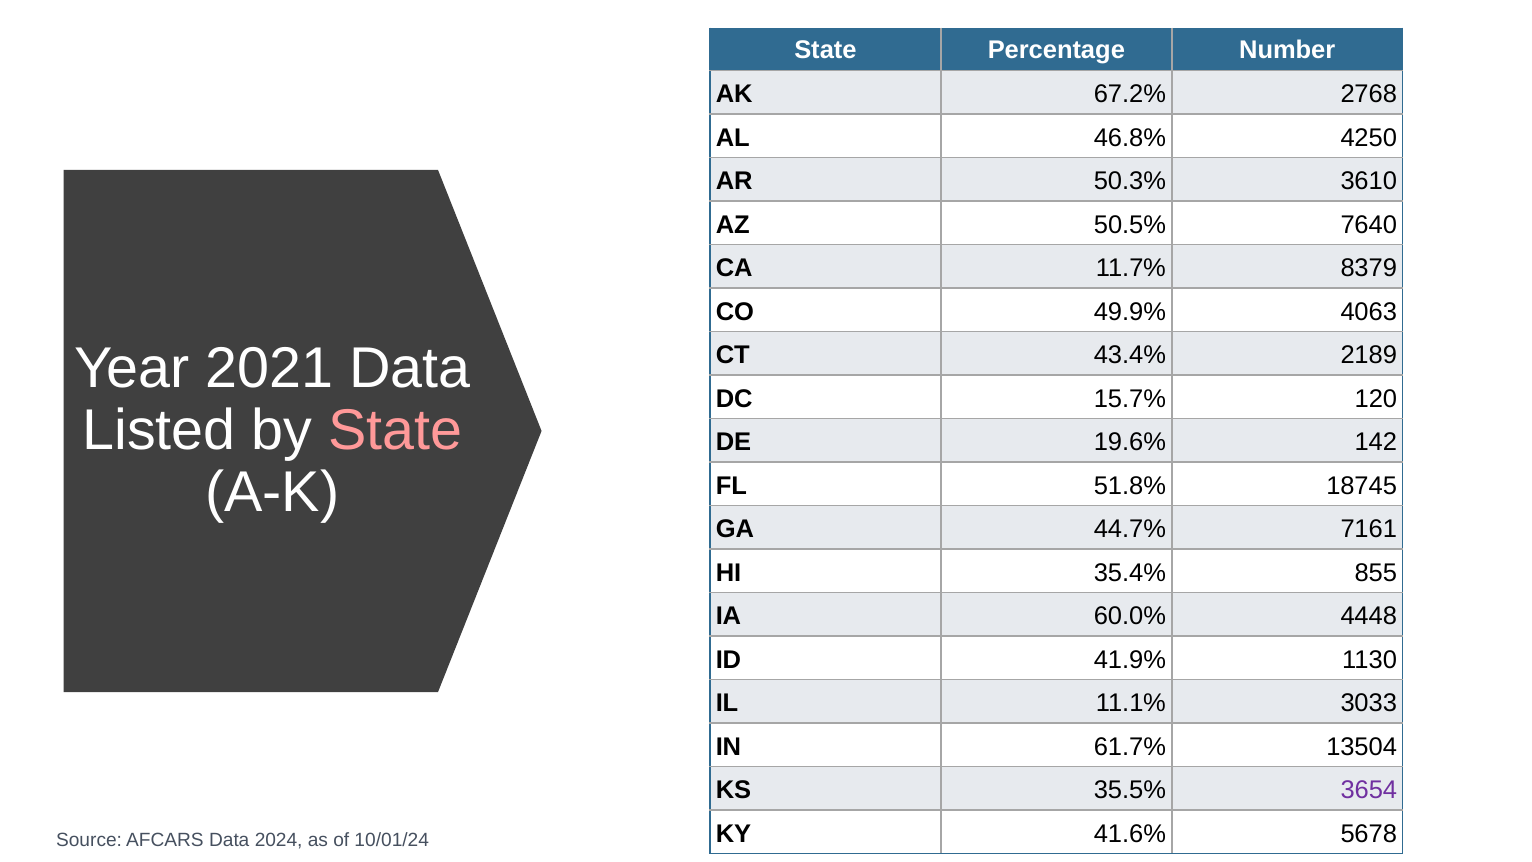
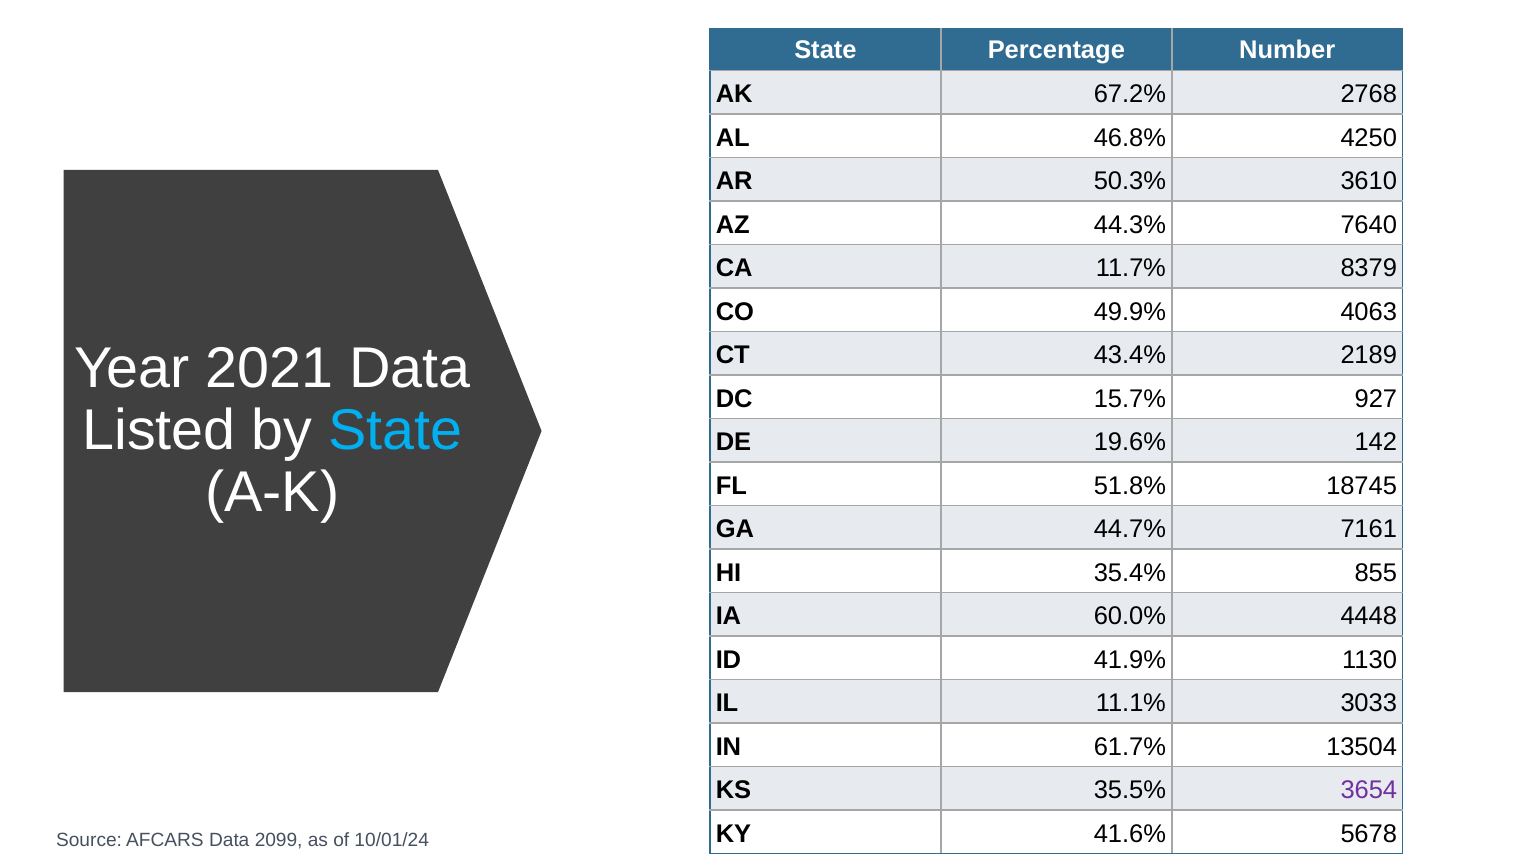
50.5%: 50.5% -> 44.3% (1130, 225)
120: 120 -> 927 (1376, 399)
State colour: pink -> light blue (395, 430)
2024: 2024 -> 2099 (279, 840)
